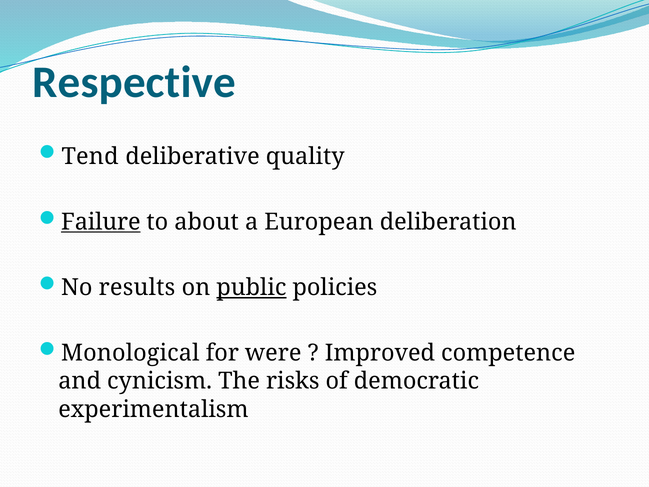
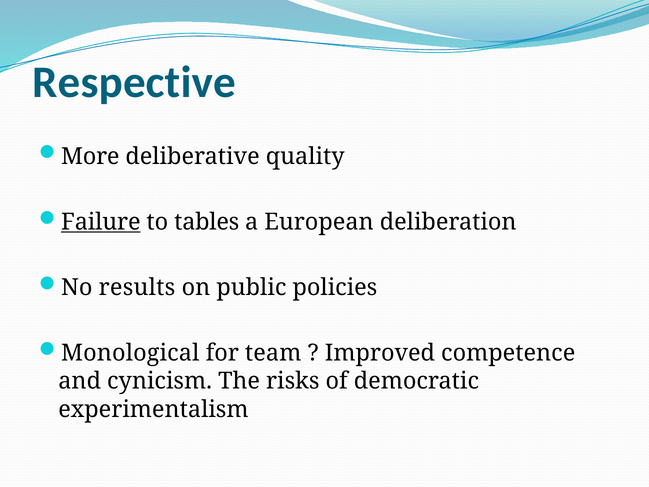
Tend: Tend -> More (90, 156)
about: about -> tables (207, 222)
public underline: present -> none (251, 287)
were: were -> team (273, 353)
